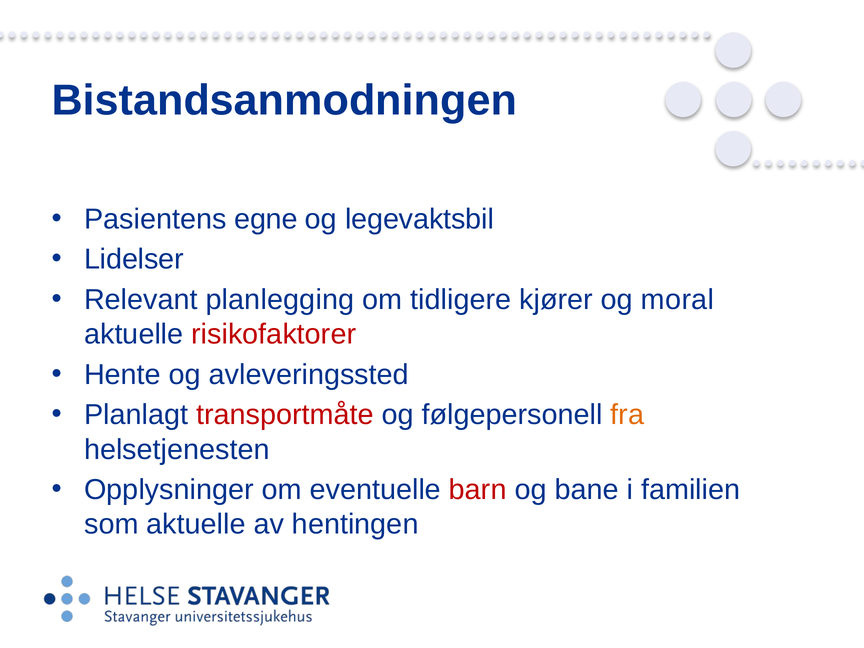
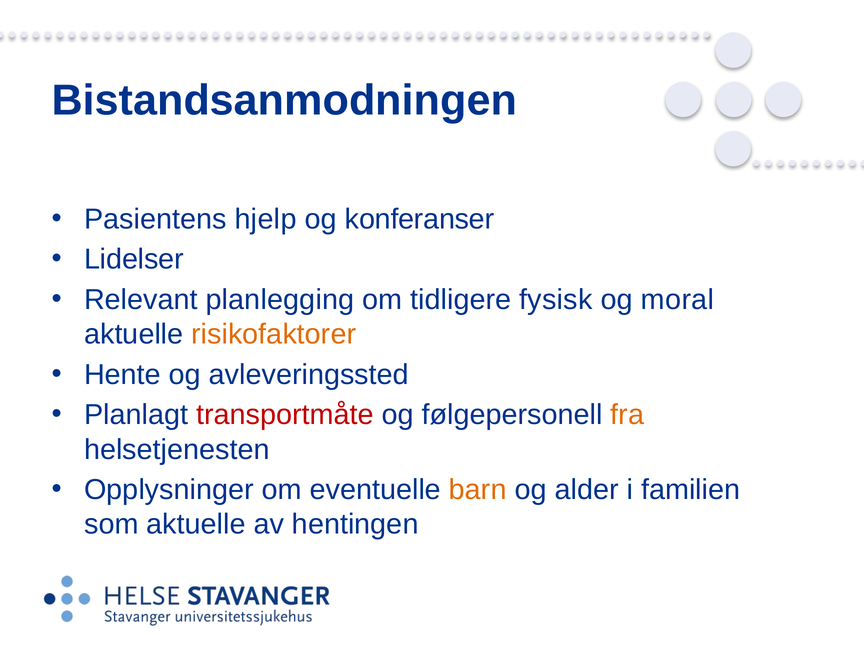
egne: egne -> hjelp (266, 219)
legevaktsbil: legevaktsbil -> konferanser (420, 219)
kjører: kjører -> fysisk (556, 300)
risikofaktorer colour: red -> orange (274, 334)
barn colour: red -> orange (478, 490)
bane: bane -> alder (587, 490)
